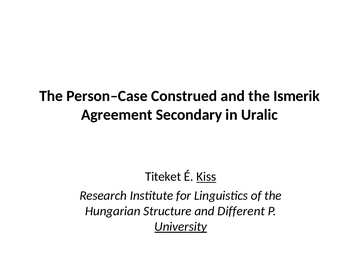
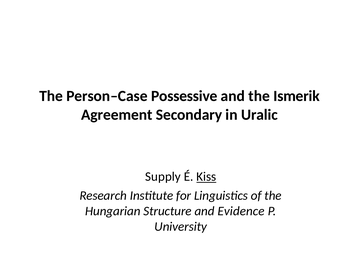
Construed: Construed -> Possessive (184, 96)
Titeket: Titeket -> Supply (163, 176)
Different: Different -> Evidence (241, 210)
University underline: present -> none (181, 226)
